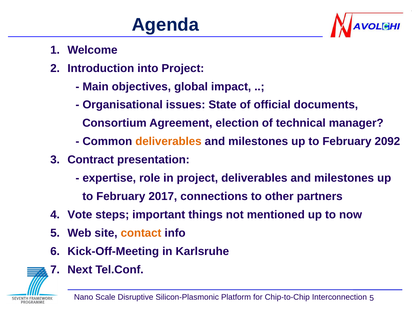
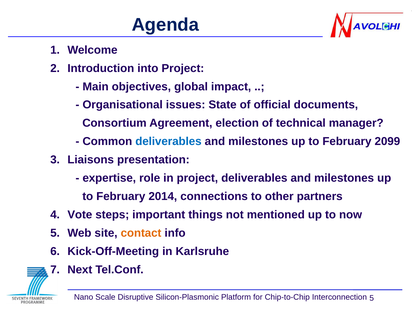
deliverables colour: orange -> blue (168, 142)
2092: 2092 -> 2099 (387, 142)
Contract: Contract -> Liaisons (91, 160)
2017: 2017 -> 2014 (163, 196)
